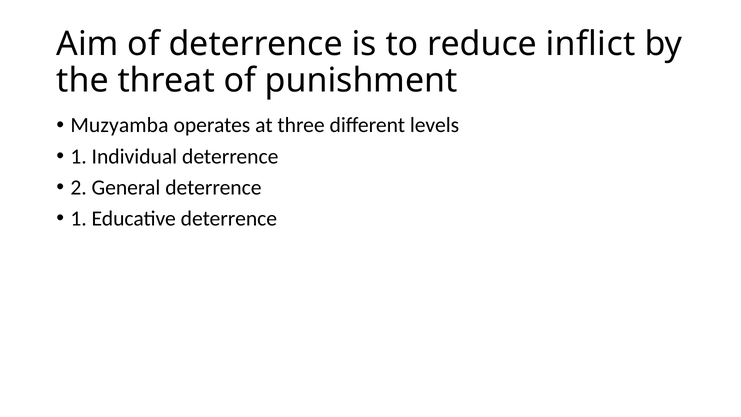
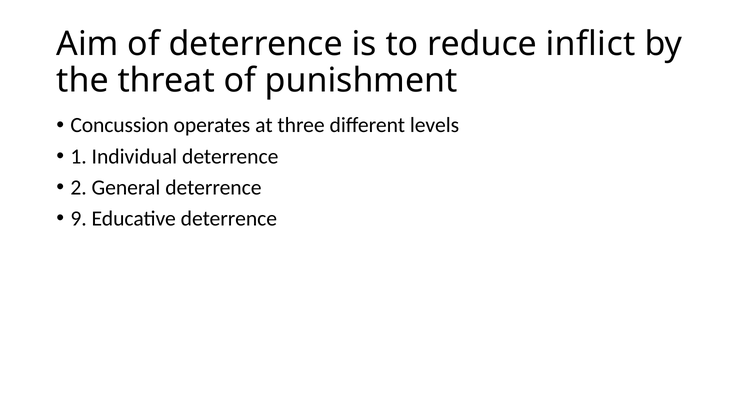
Muzyamba: Muzyamba -> Concussion (120, 125)
1: 1 -> 9 (79, 218)
